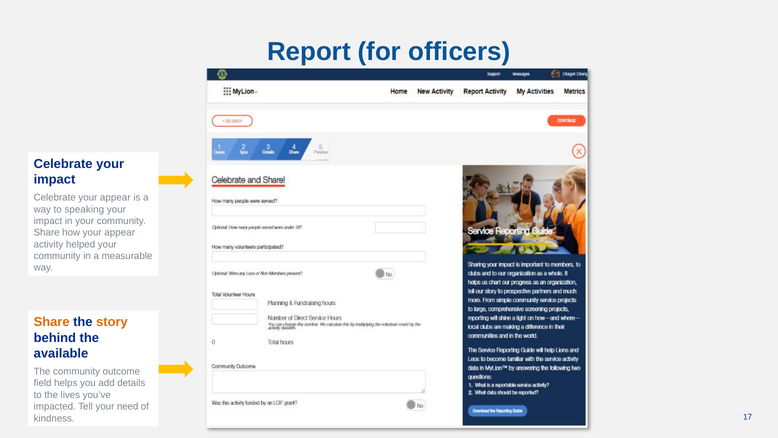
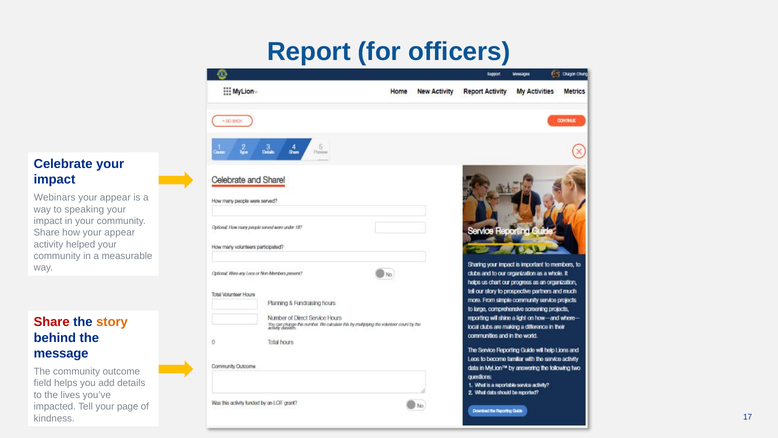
Celebrate: Celebrate -> Webinars (55, 198)
Share colour: orange -> red (52, 322)
available: available -> message (61, 353)
need: need -> page (128, 406)
